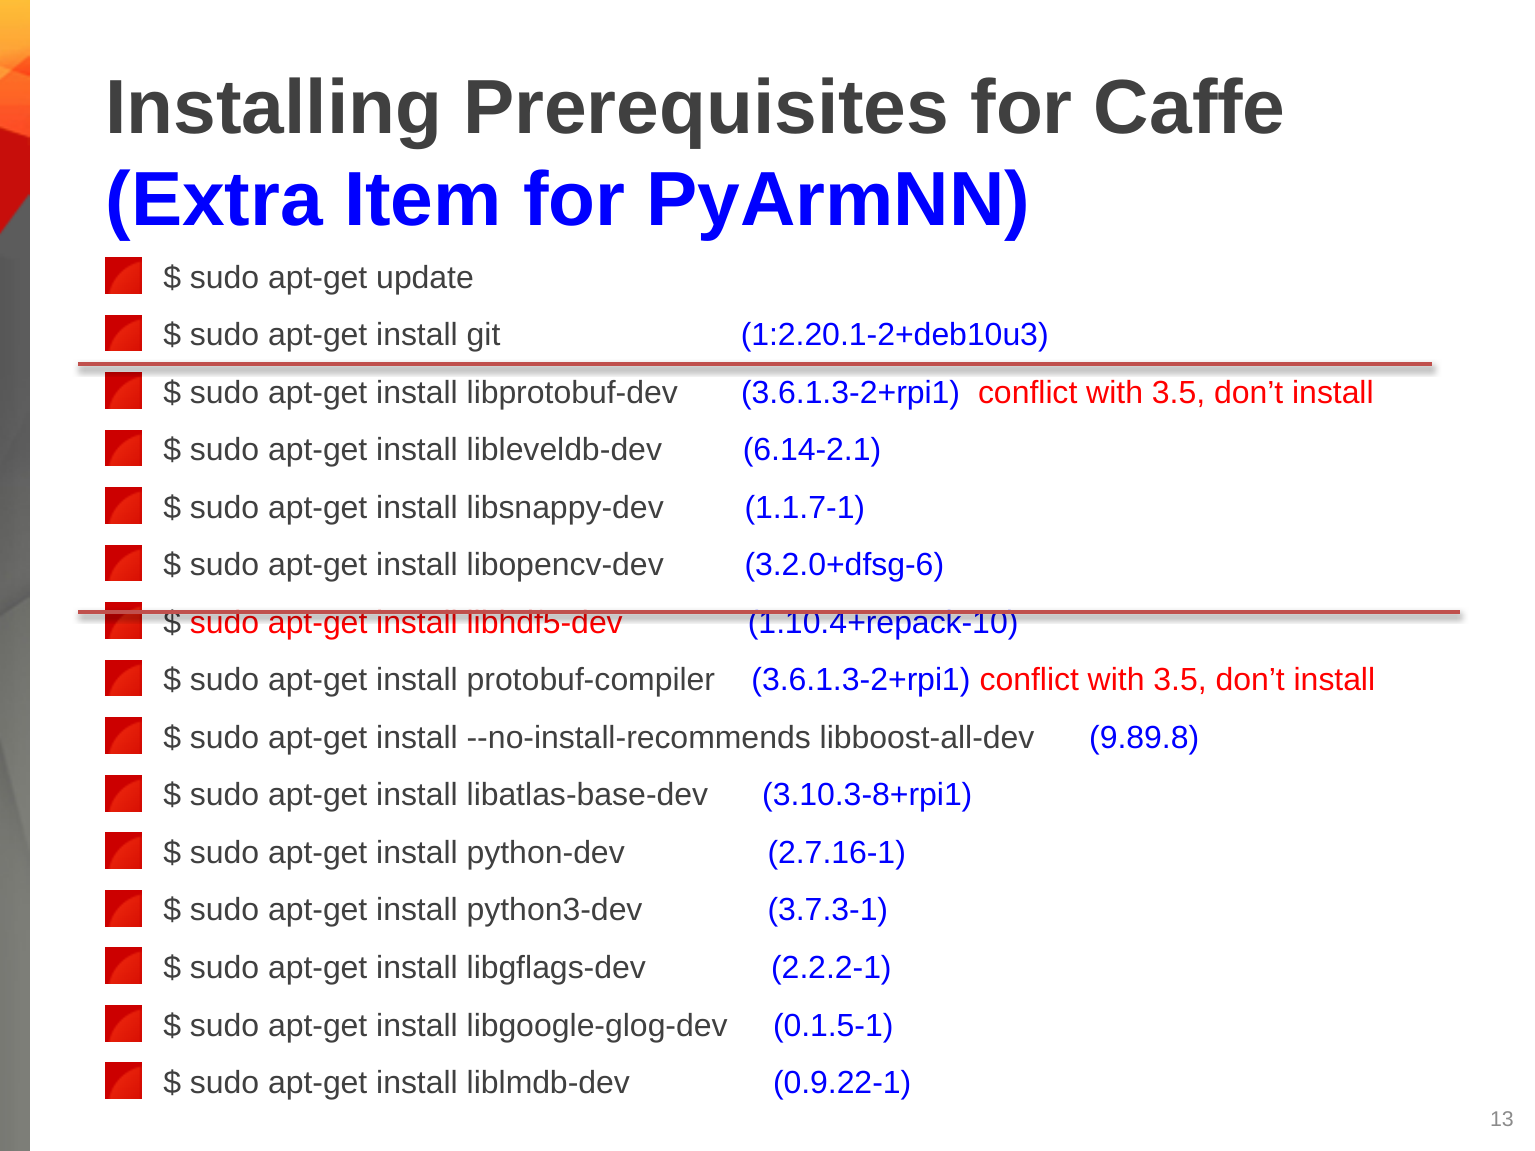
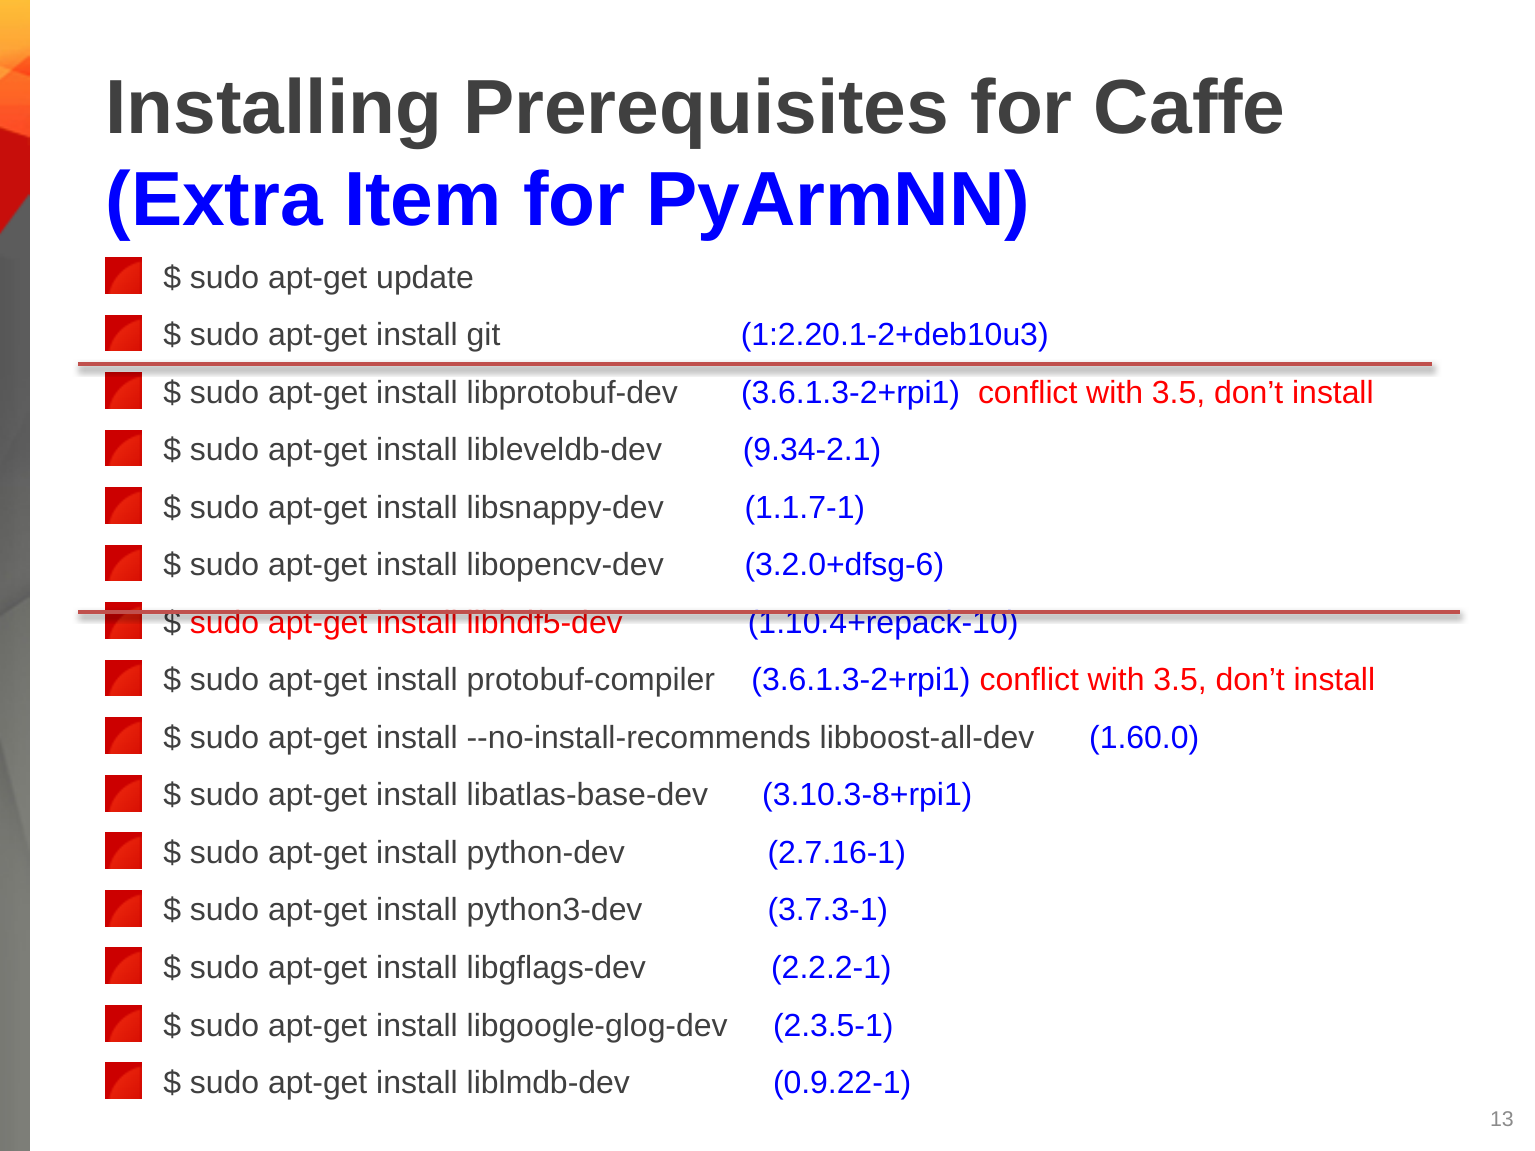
6.14-2.1: 6.14-2.1 -> 9.34-2.1 (812, 450)
9.89.8: 9.89.8 -> 1.60.0 (1144, 738)
0.1.5-1: 0.1.5-1 -> 2.3.5-1 (833, 1026)
